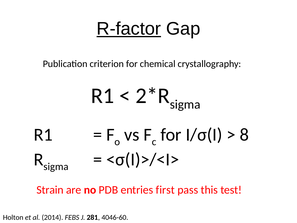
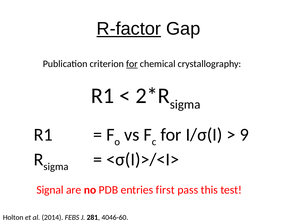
for underline: none -> present (132, 64)
8: 8 -> 9 (244, 135)
Strain: Strain -> Signal (50, 190)
